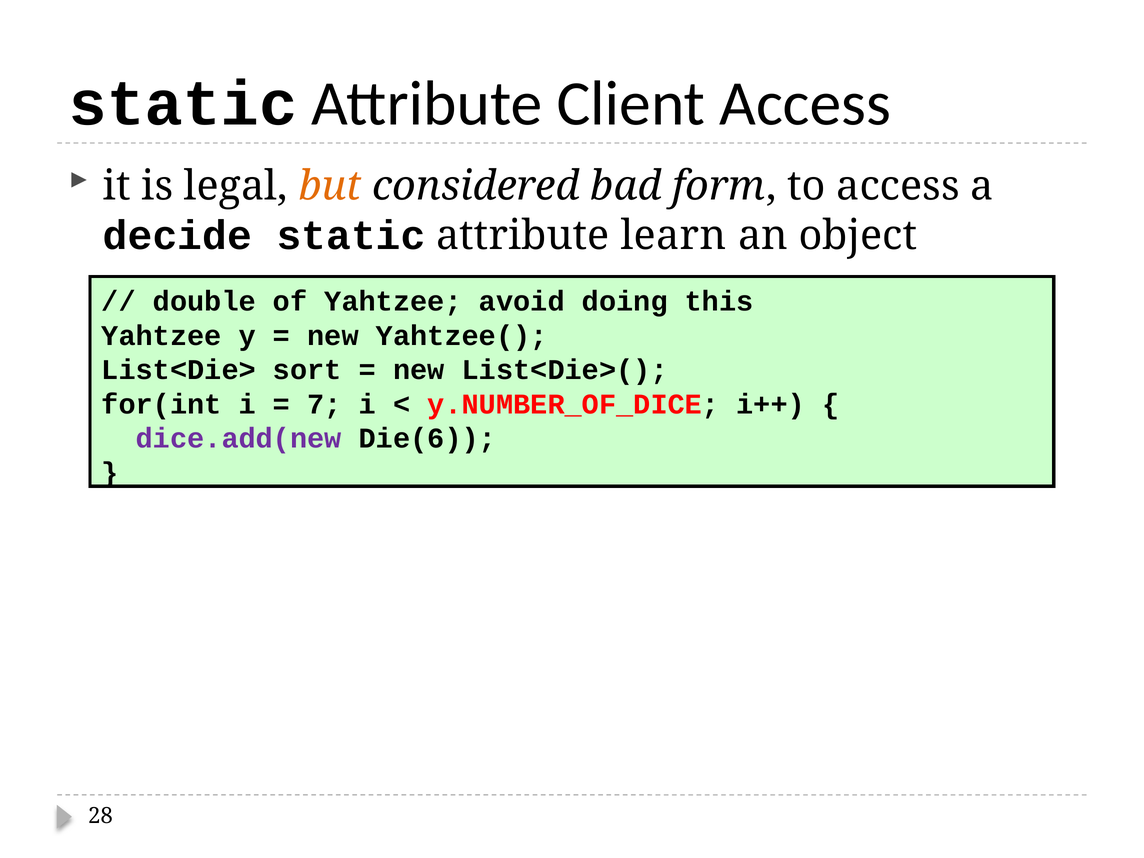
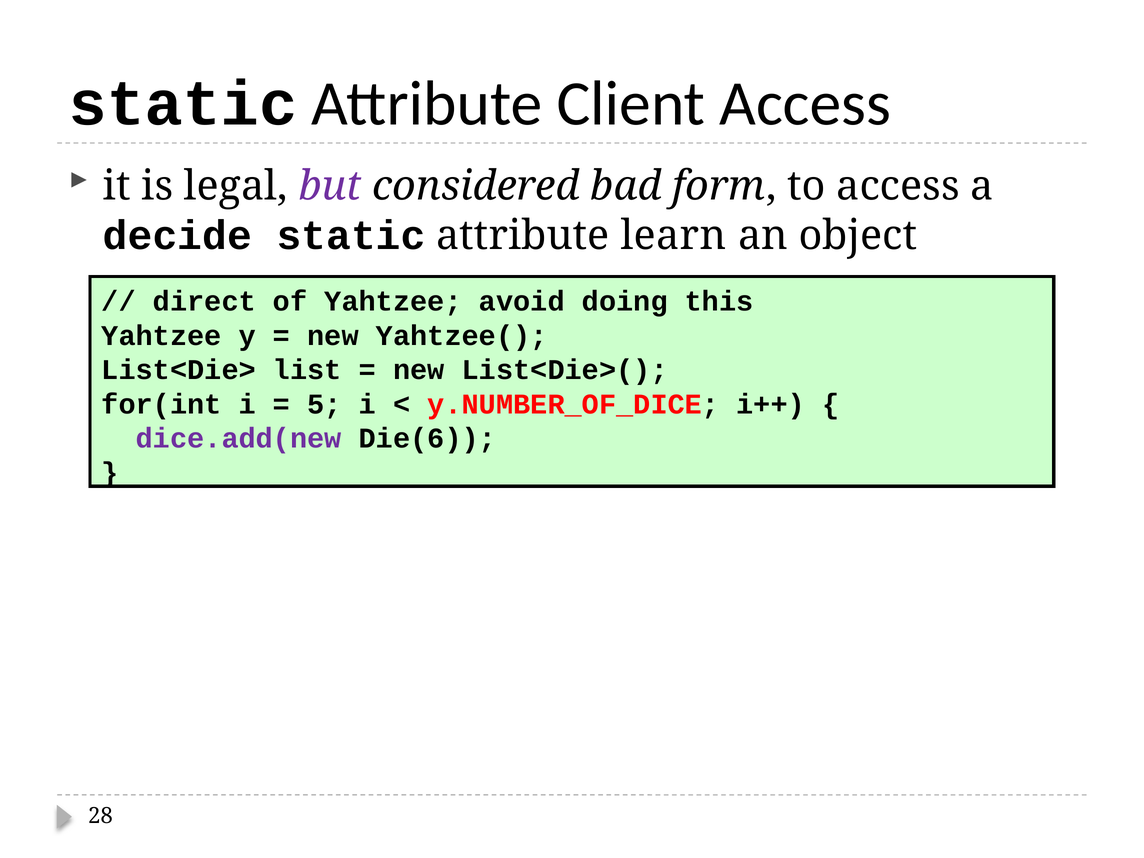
but colour: orange -> purple (330, 186)
double: double -> direct (204, 301)
sort: sort -> list (307, 370)
7: 7 -> 5 (324, 404)
